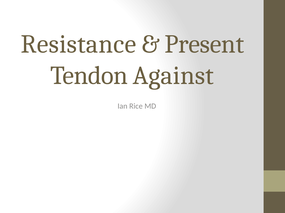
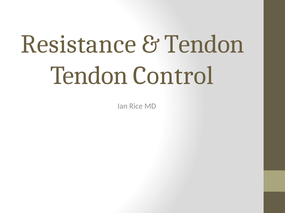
Present: Present -> Tendon (204, 44)
Against: Against -> Control (173, 76)
